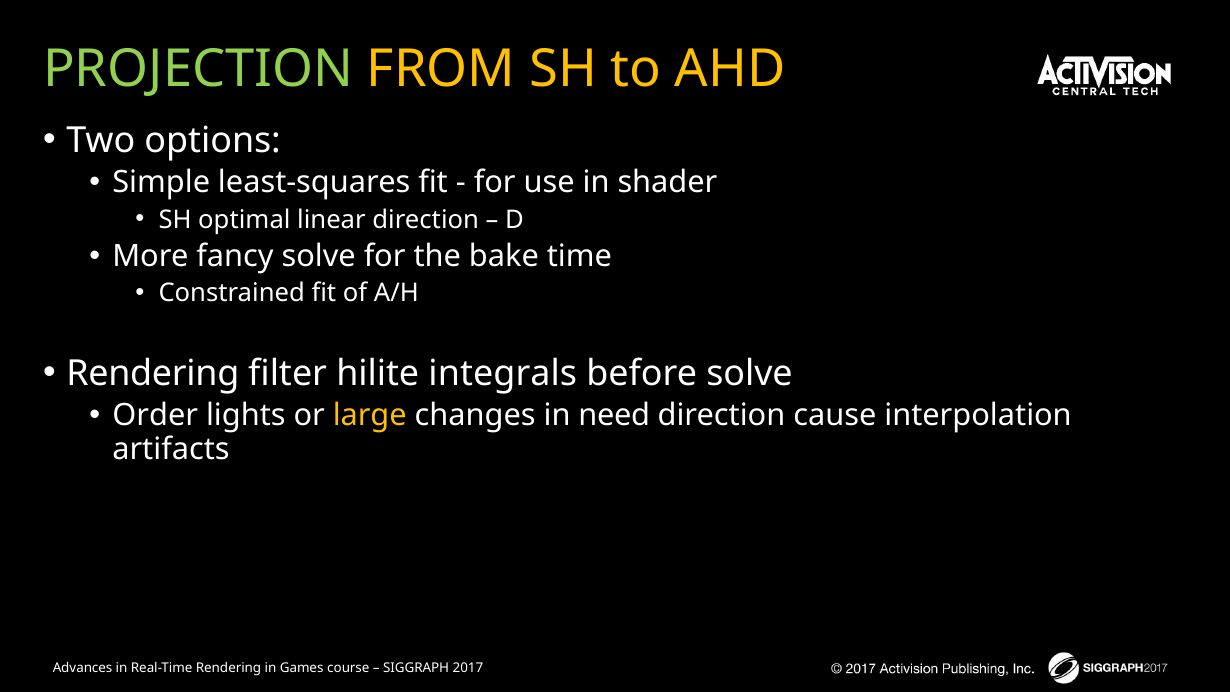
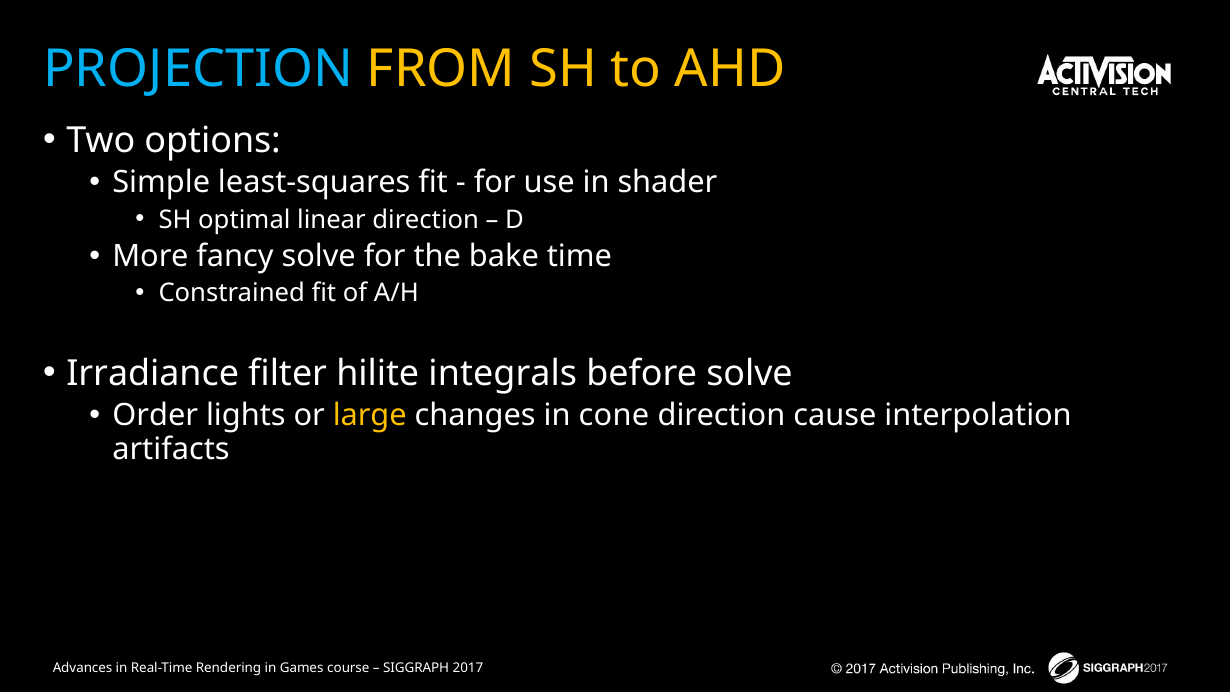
PROJECTION colour: light green -> light blue (198, 69)
Rendering: Rendering -> Irradiance (153, 373)
need: need -> cone (614, 416)
